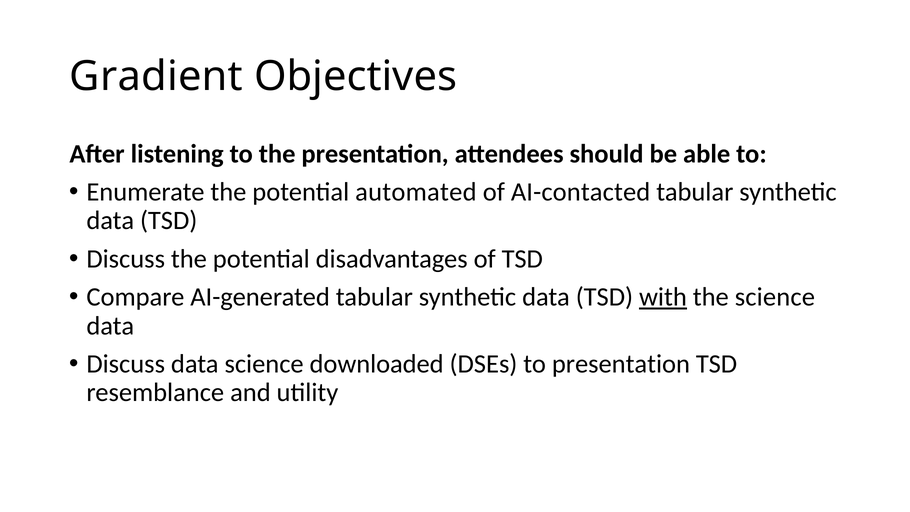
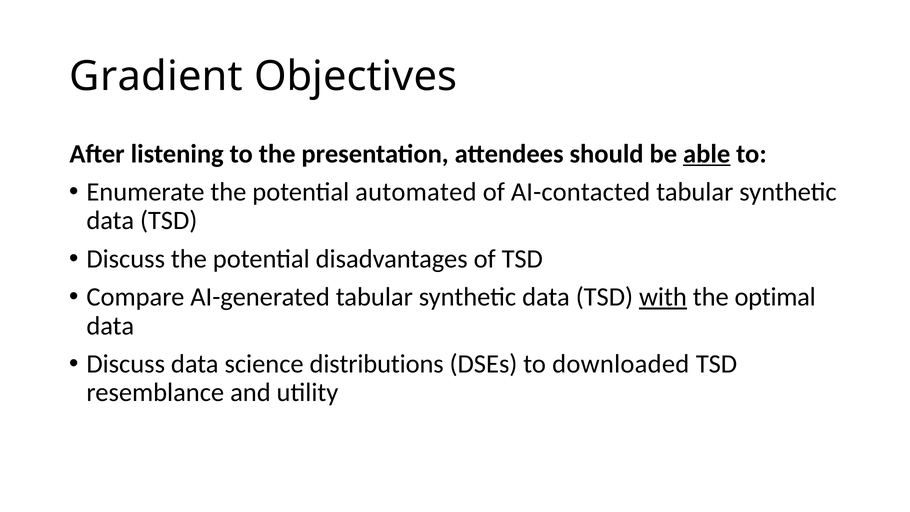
able underline: none -> present (707, 154)
the science: science -> optimal (775, 297)
downloaded: downloaded -> distributions (377, 364)
to presentation: presentation -> downloaded (621, 364)
